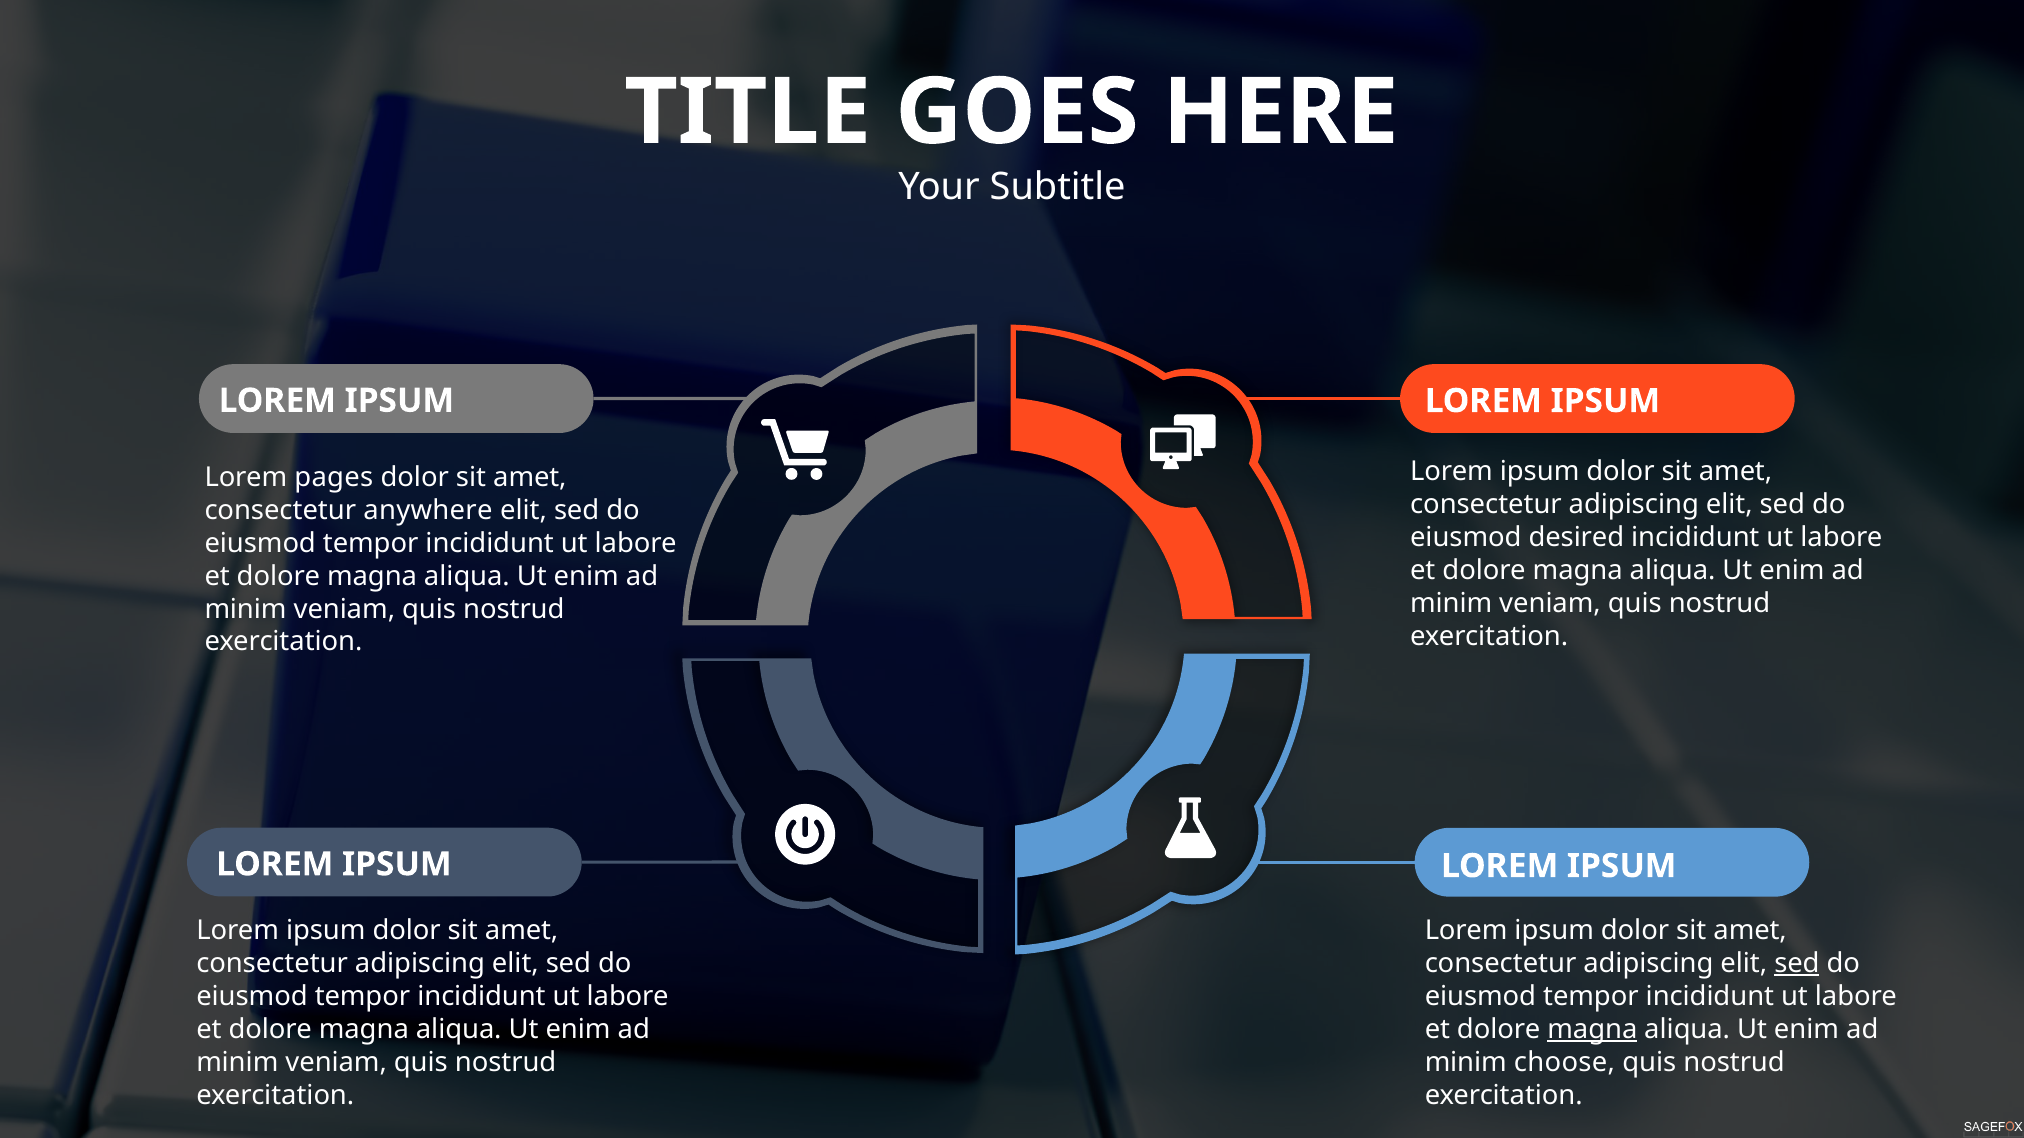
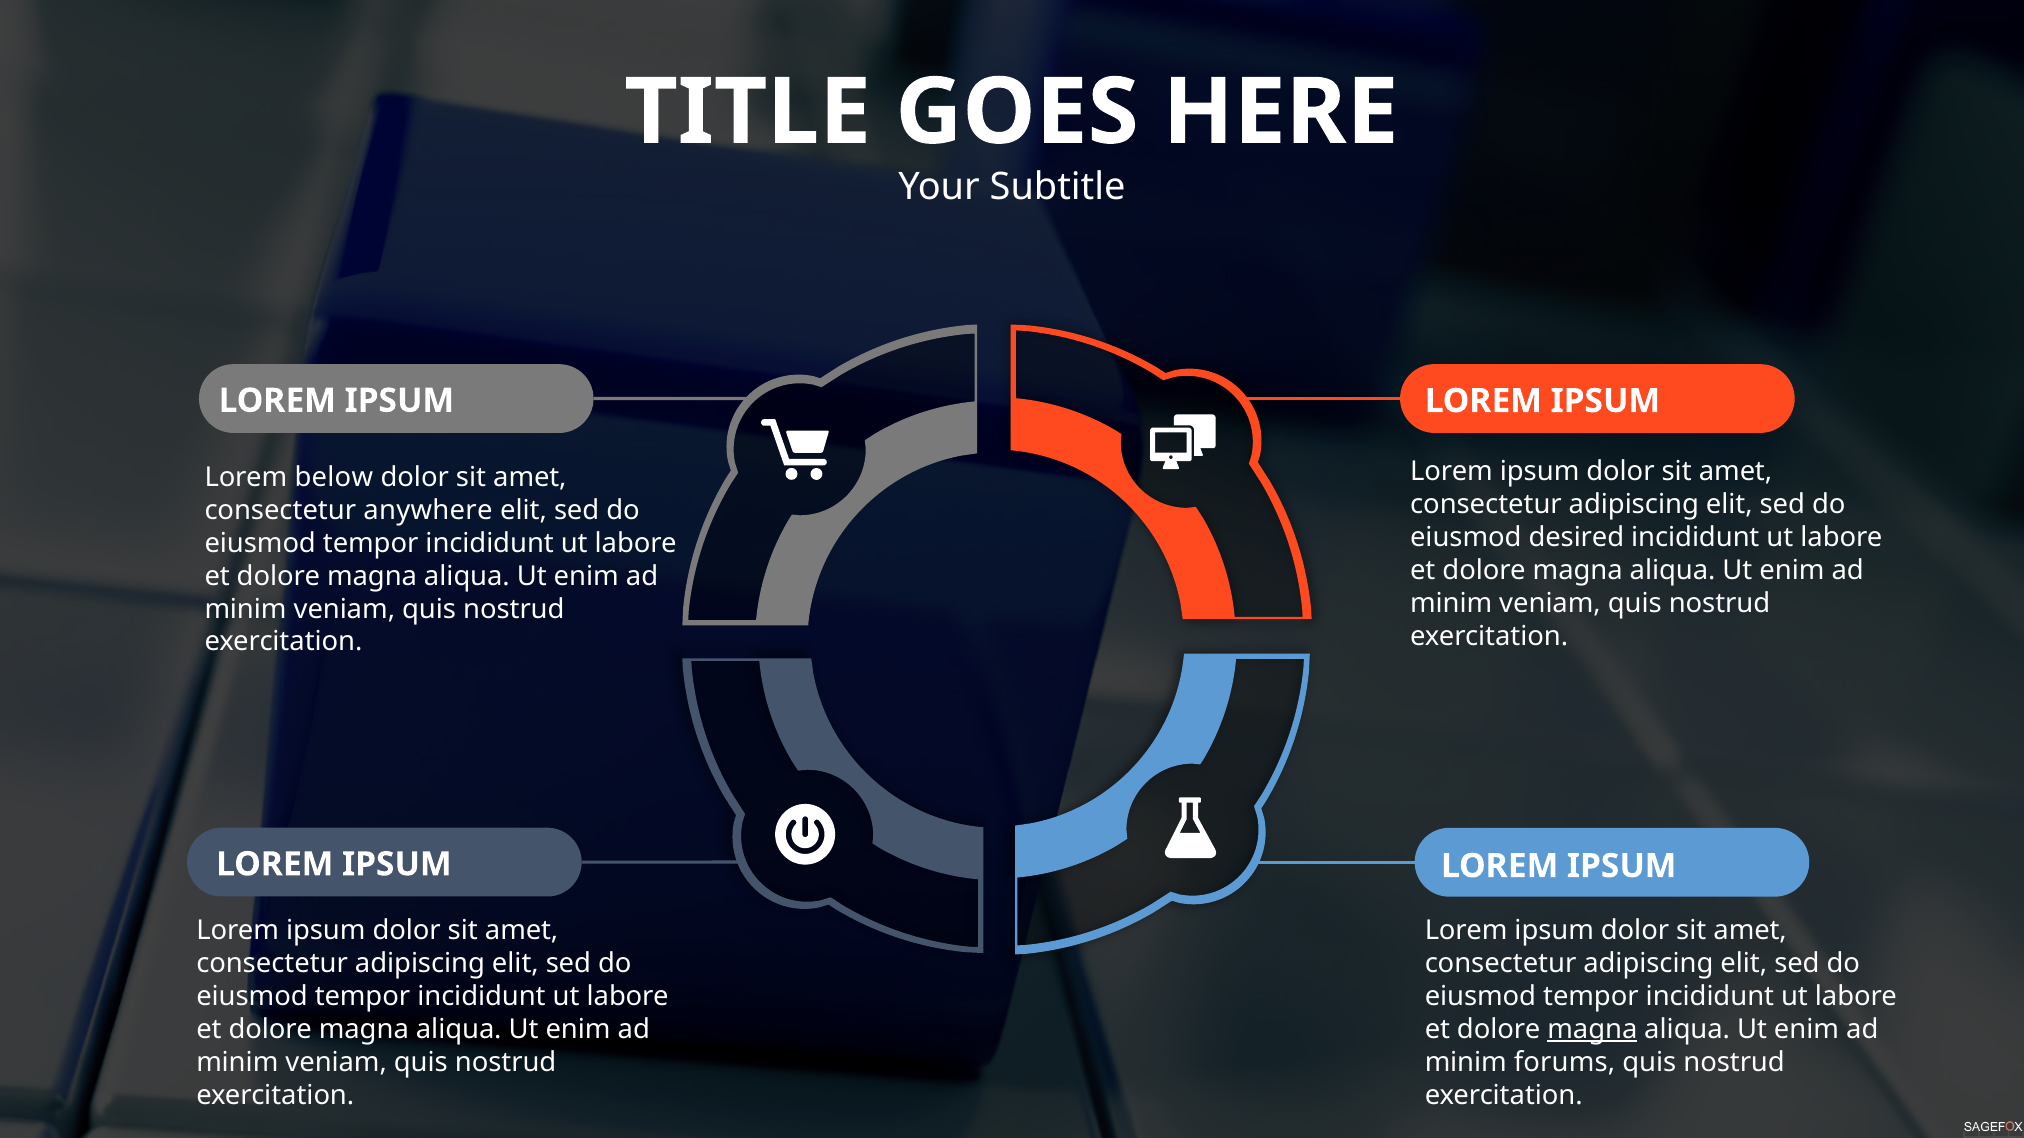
pages: pages -> below (334, 478)
sed underline: present -> none (1797, 964)
choose: choose -> forums (1565, 1063)
